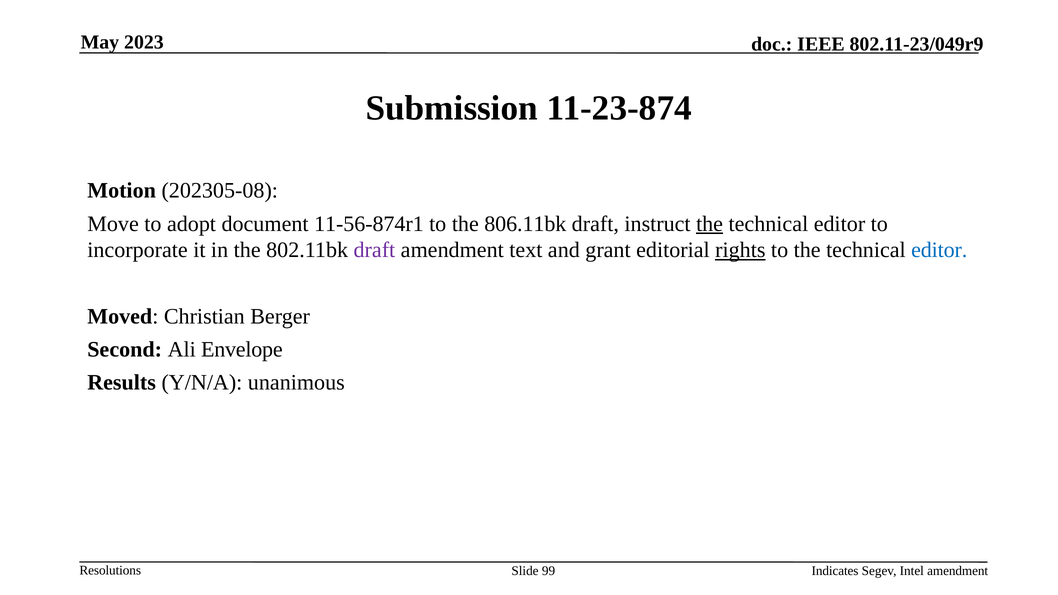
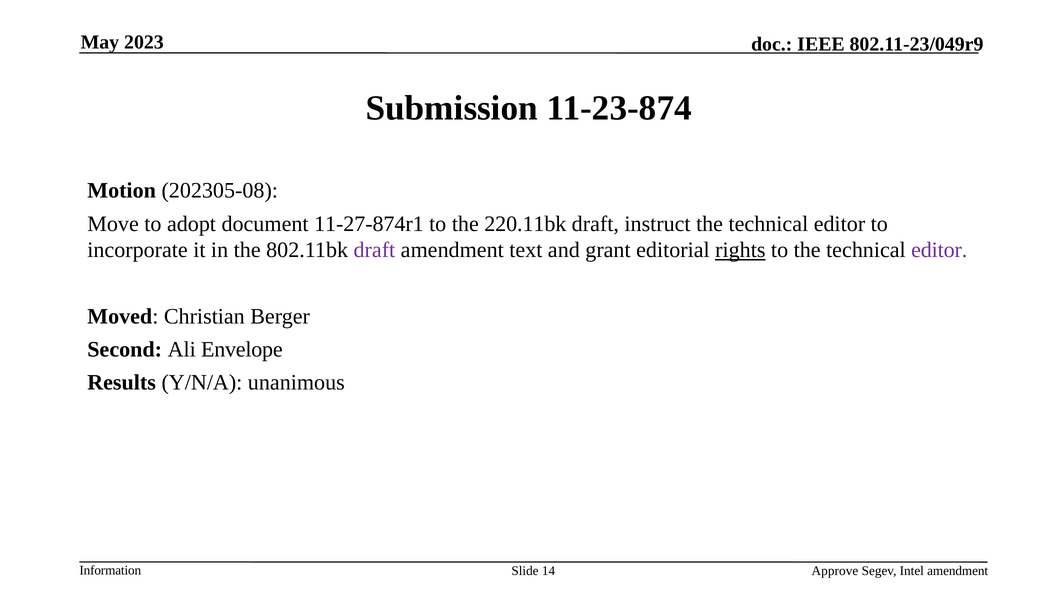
11-56-874r1: 11-56-874r1 -> 11-27-874r1 (369, 224)
806.11bk: 806.11bk -> 220.11bk (525, 224)
the underline: present -> none (710, 224)
editor colour: blue -> purple (939, 250)
Resolutions: Resolutions -> Information (110, 571)
99: 99 -> 14 (549, 571)
Indicates: Indicates -> Approve (835, 571)
